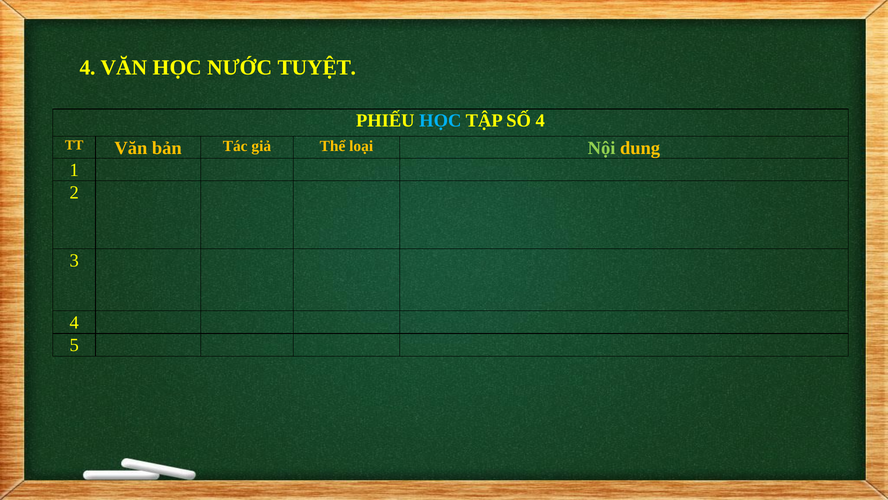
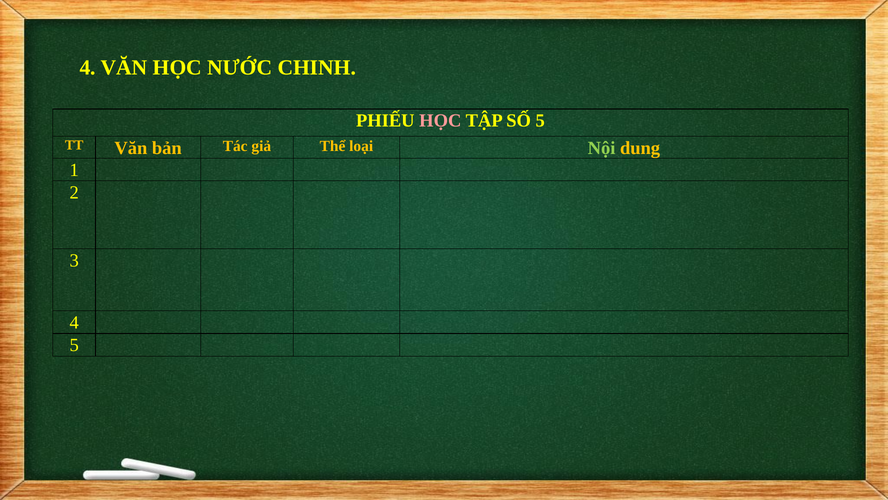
TUYỆT: TUYỆT -> CHINH (317, 67)
HỌC colour: light blue -> pink (440, 121)
SỐ 4: 4 -> 5 (540, 121)
